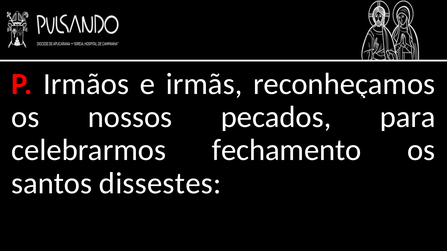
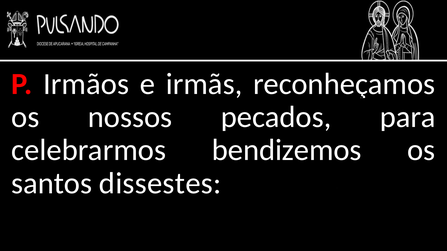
fechamento: fechamento -> bendizemos (287, 150)
